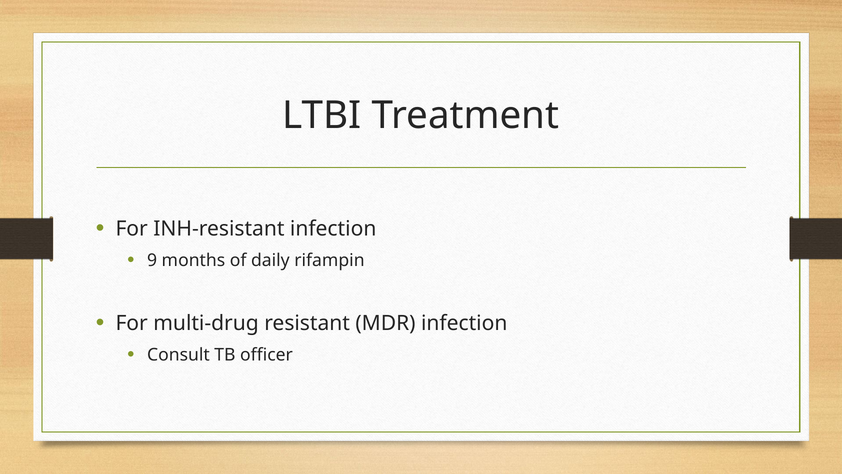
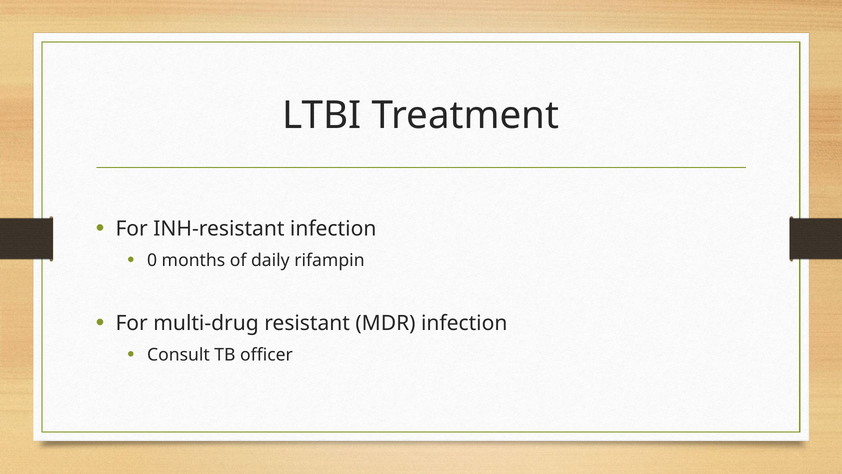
9: 9 -> 0 (152, 260)
